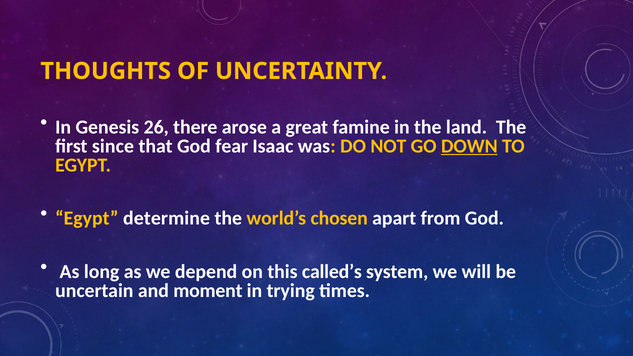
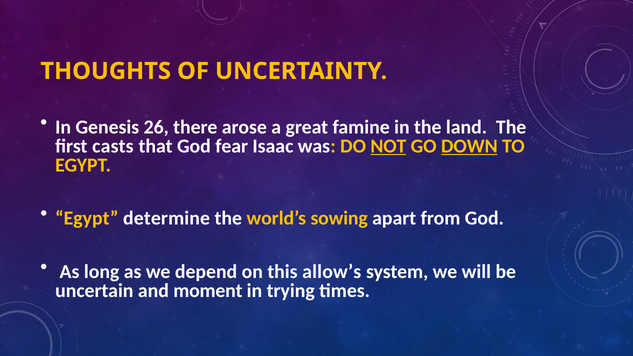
since: since -> casts (113, 146)
NOT underline: none -> present (388, 146)
chosen: chosen -> sowing (339, 218)
called’s: called’s -> allow’s (332, 272)
